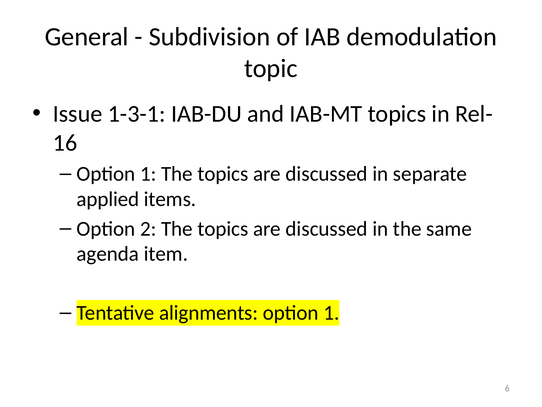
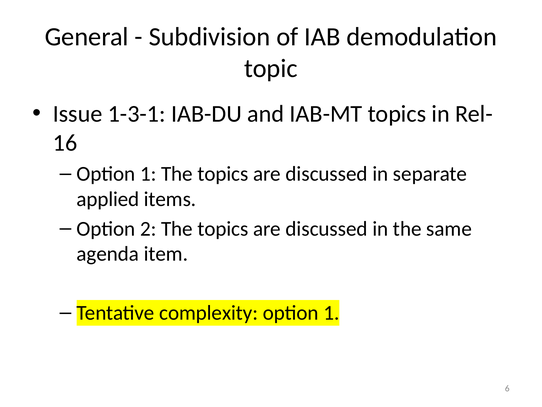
alignments: alignments -> complexity (209, 313)
